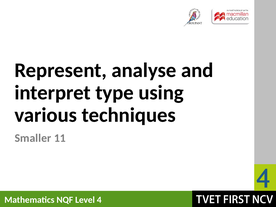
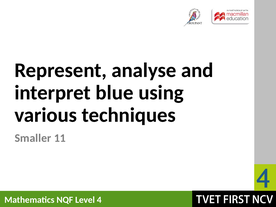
type: type -> blue (114, 93)
